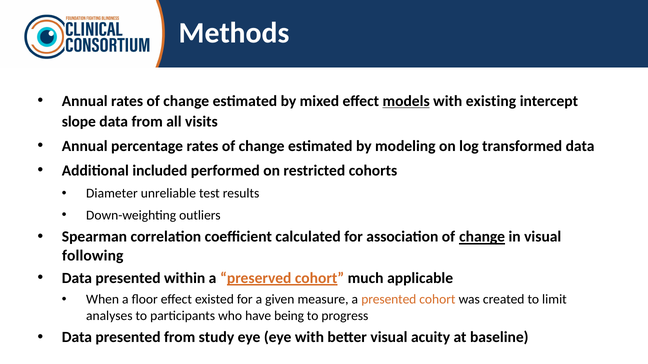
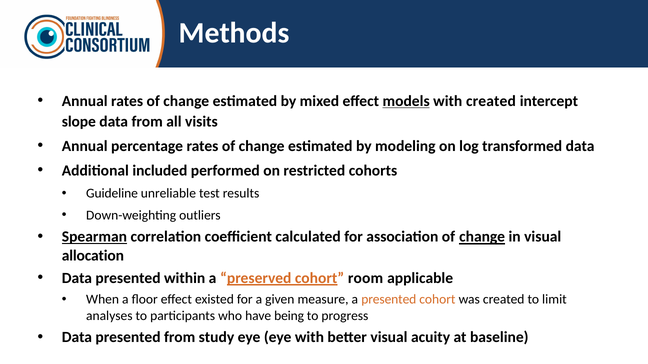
with existing: existing -> created (491, 101)
Diameter: Diameter -> Guideline (112, 194)
Spearman underline: none -> present (94, 237)
following: following -> allocation (93, 256)
much: much -> room (366, 278)
